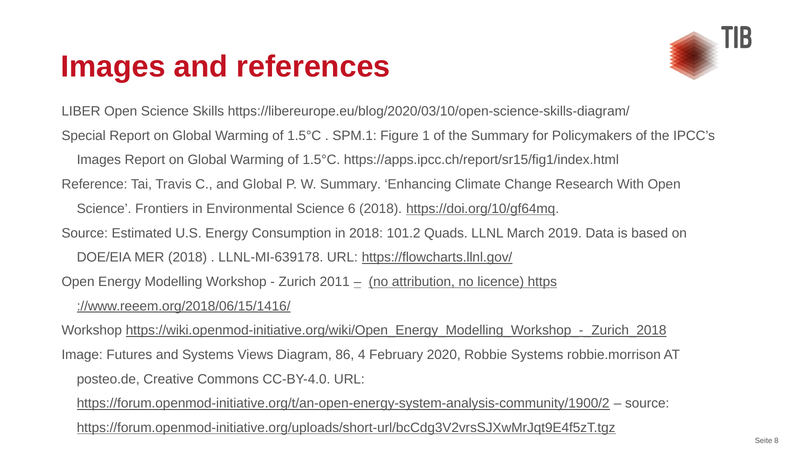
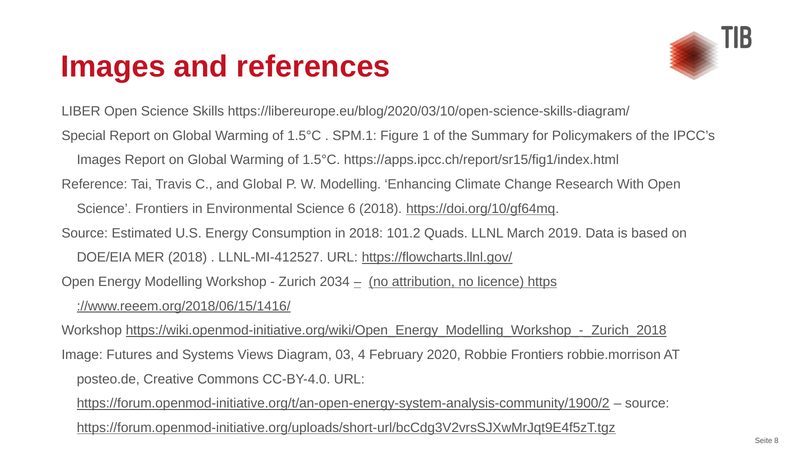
W Summary: Summary -> Modelling (351, 184)
LLNL-MI-639178: LLNL-MI-639178 -> LLNL-MI-412527 (271, 257)
2011: 2011 -> 2034 (335, 282)
86: 86 -> 03 (345, 355)
Robbie Systems: Systems -> Frontiers (537, 355)
